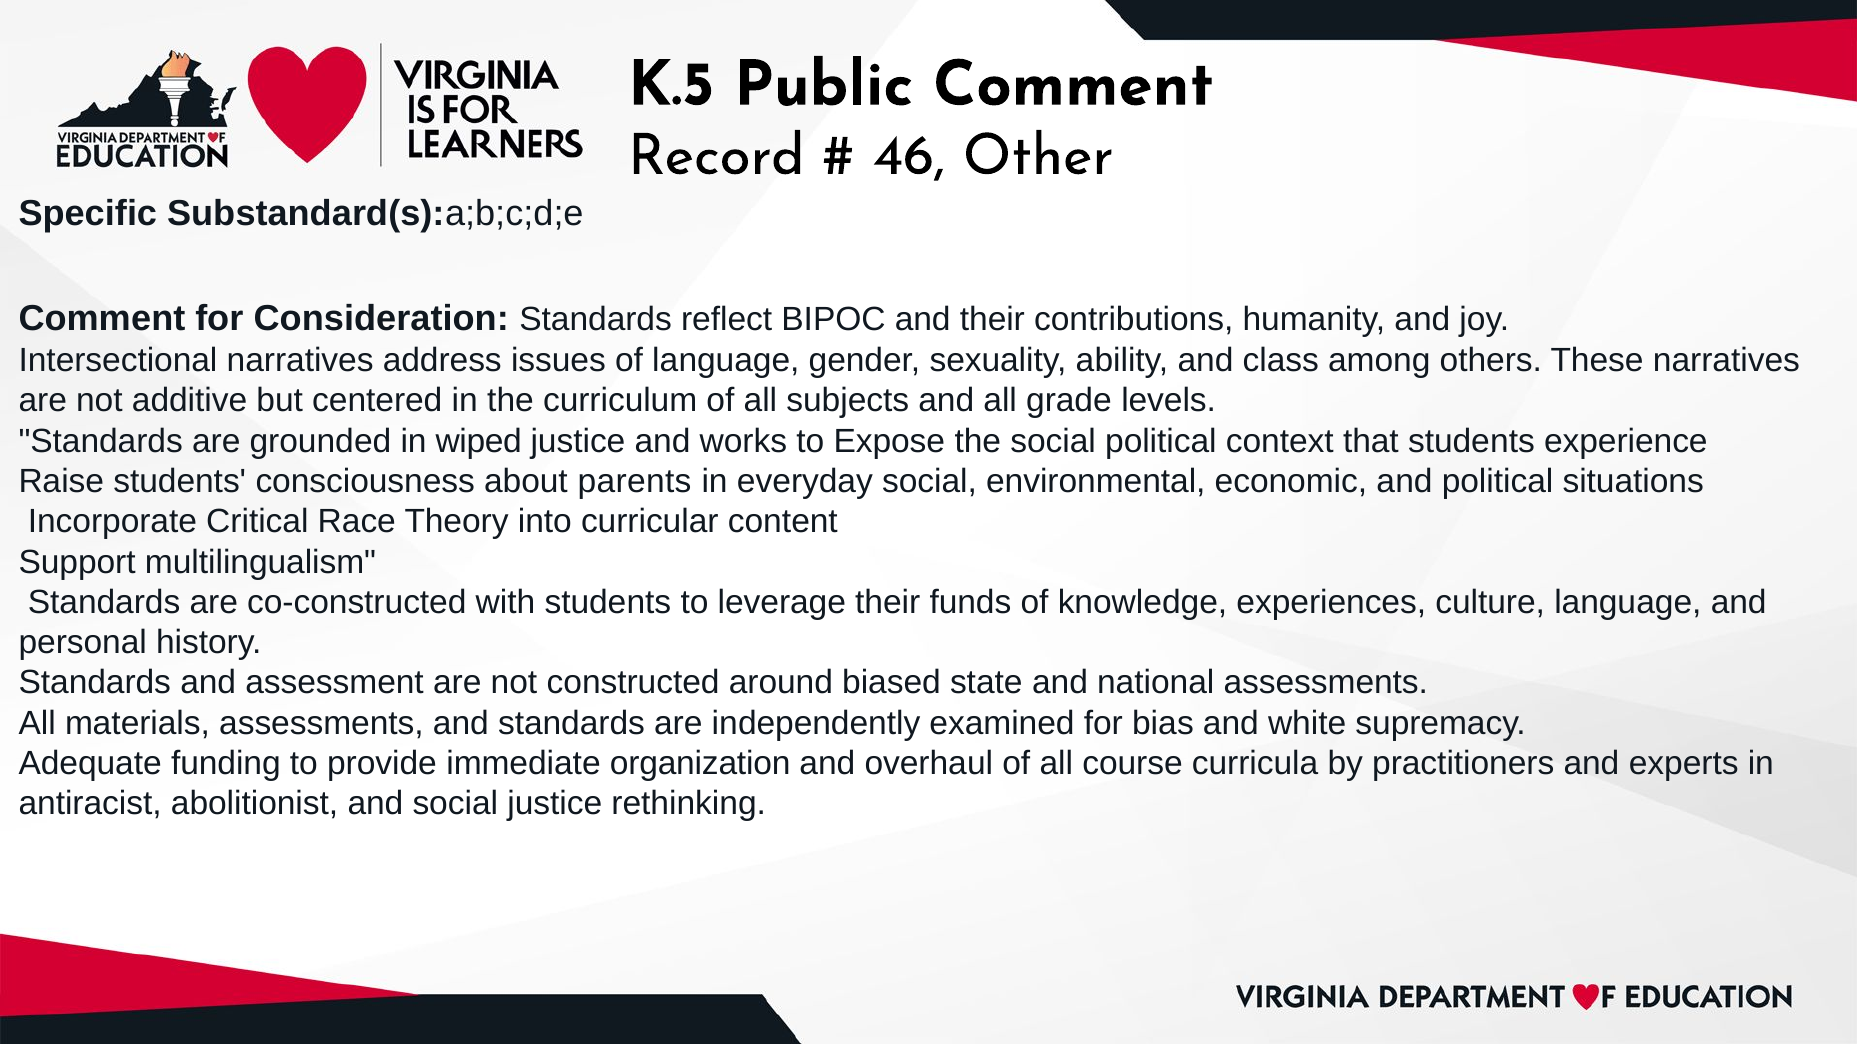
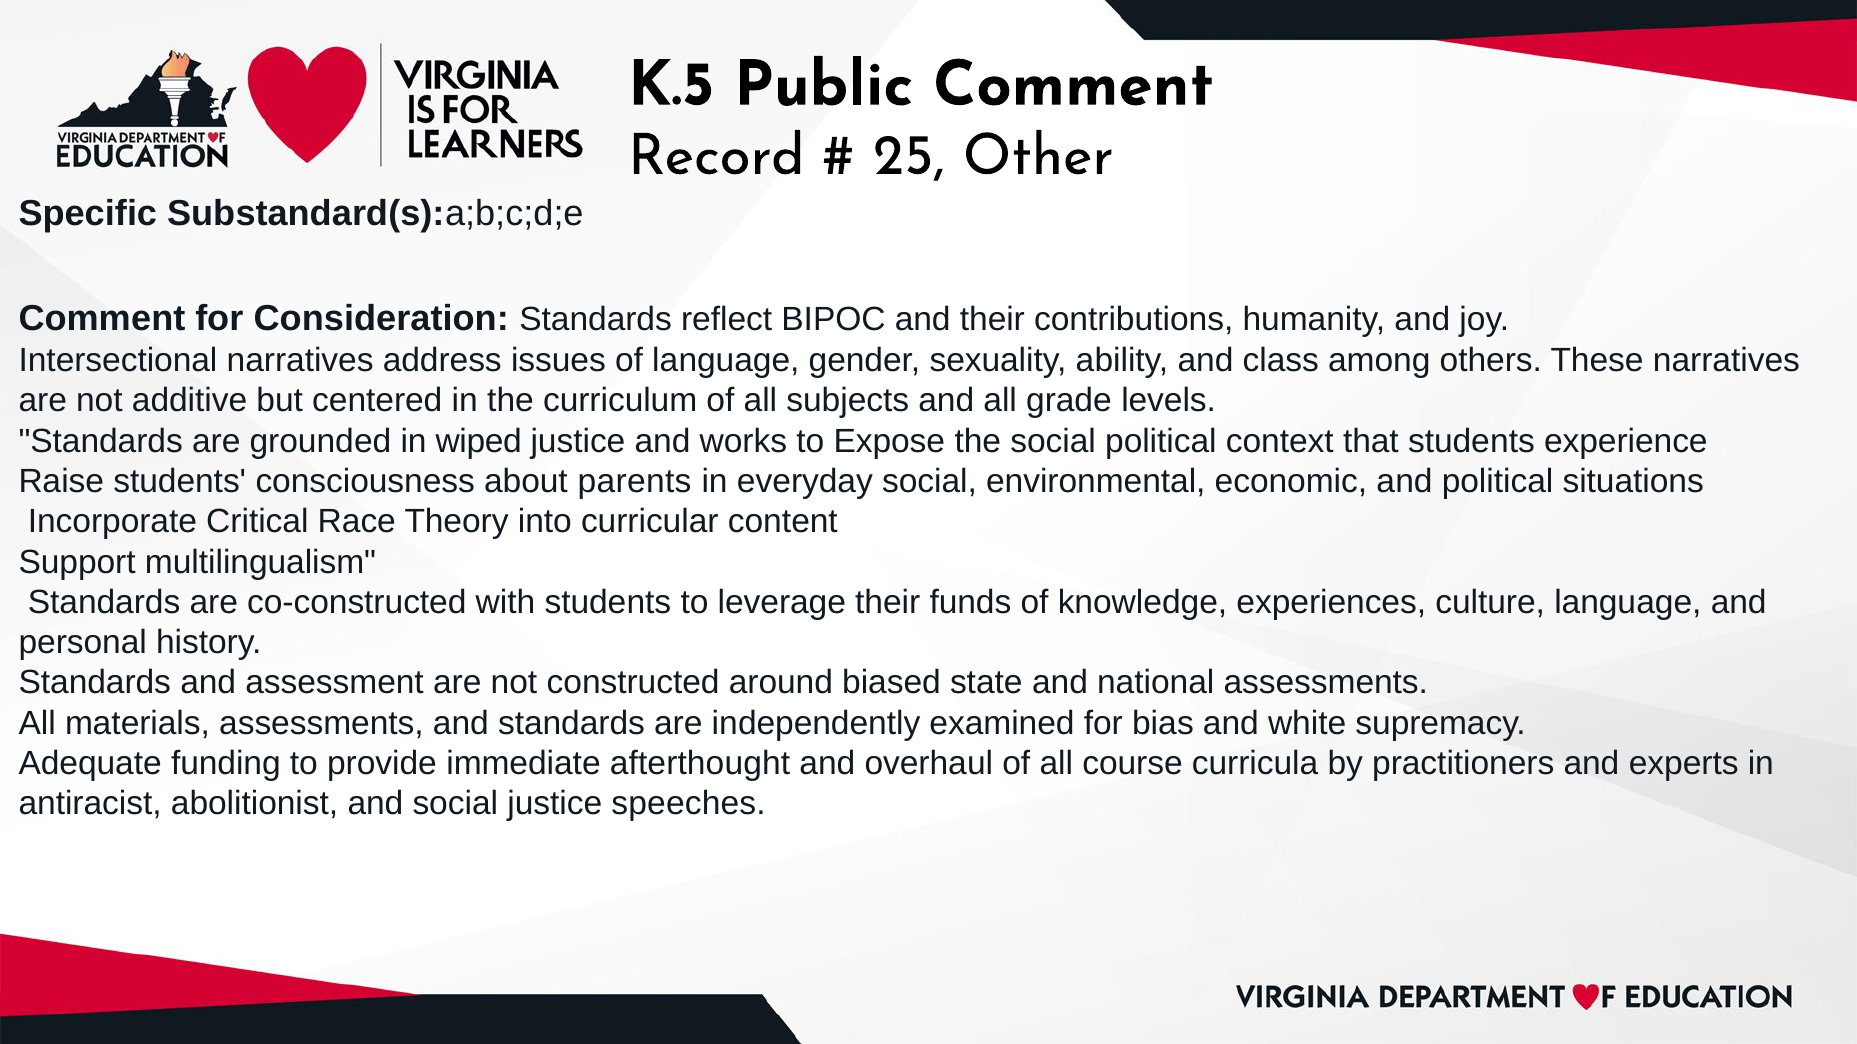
46: 46 -> 25 (909, 155)
organization: organization -> afterthought (700, 764)
rethinking: rethinking -> speeches (689, 804)
